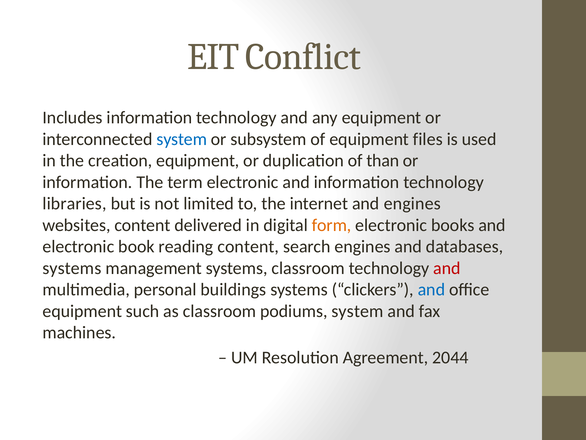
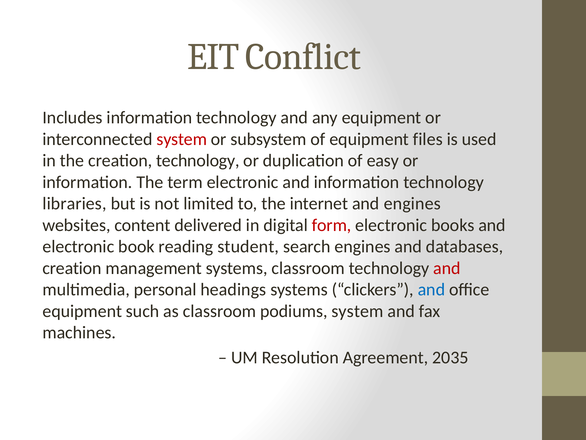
system colour: blue -> red (182, 139)
creation equipment: equipment -> technology (198, 160)
than: than -> easy (383, 160)
form colour: orange -> red (332, 225)
reading content: content -> student (248, 246)
systems: systems -> creation (72, 268)
buildings: buildings -> headings (233, 289)
2044: 2044 -> 2035 (450, 357)
